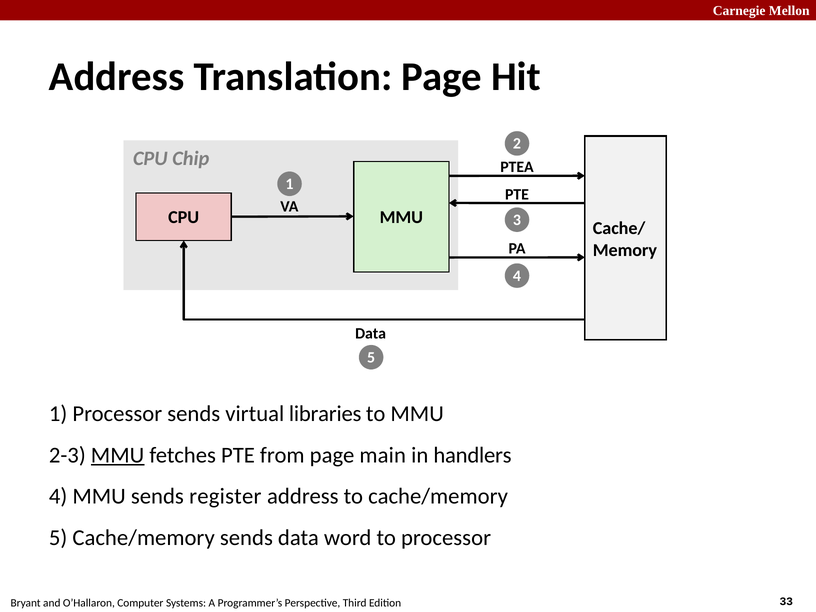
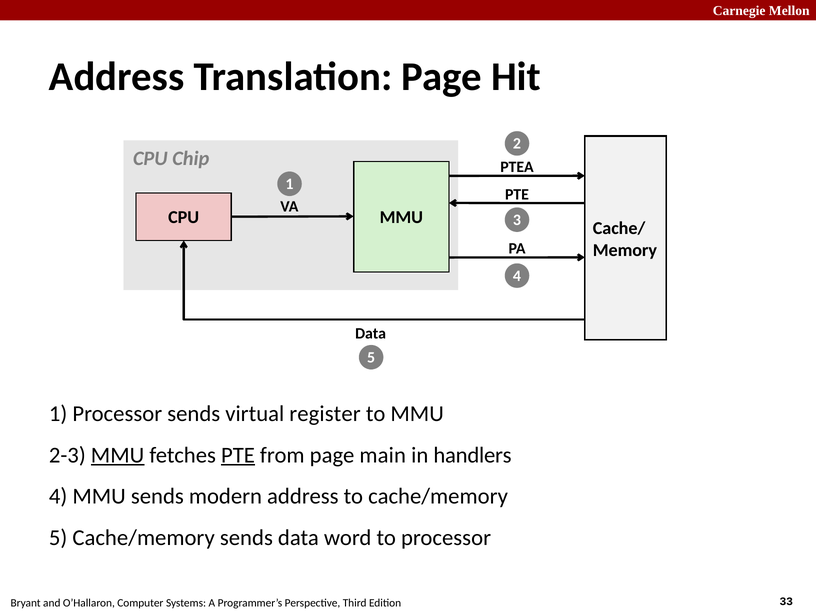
libraries: libraries -> register (325, 414)
PTE underline: none -> present (238, 455)
register: register -> modern (225, 496)
